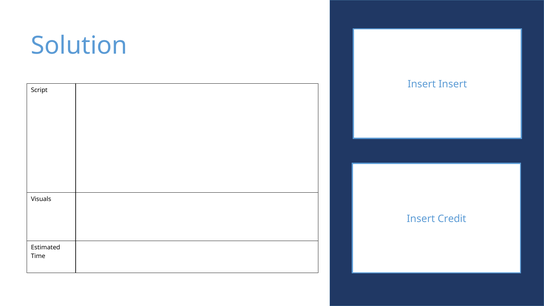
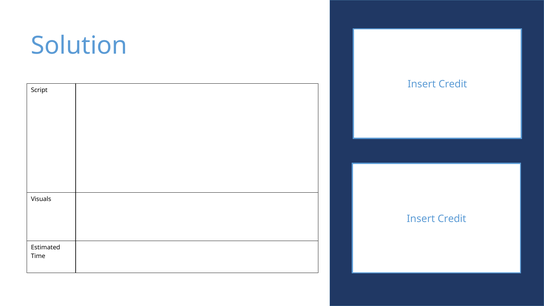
Insert: Insert -> Credit (453, 84)
